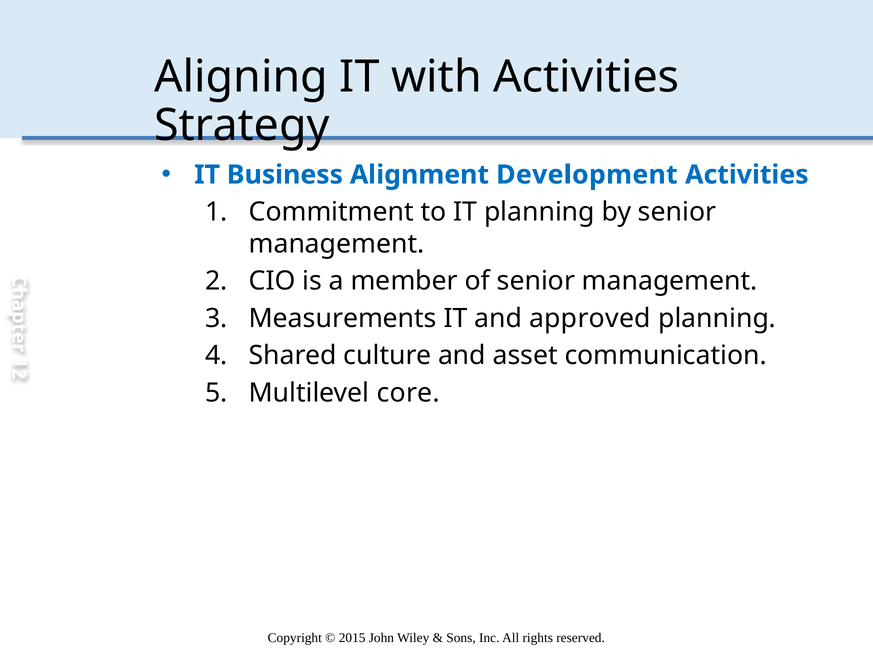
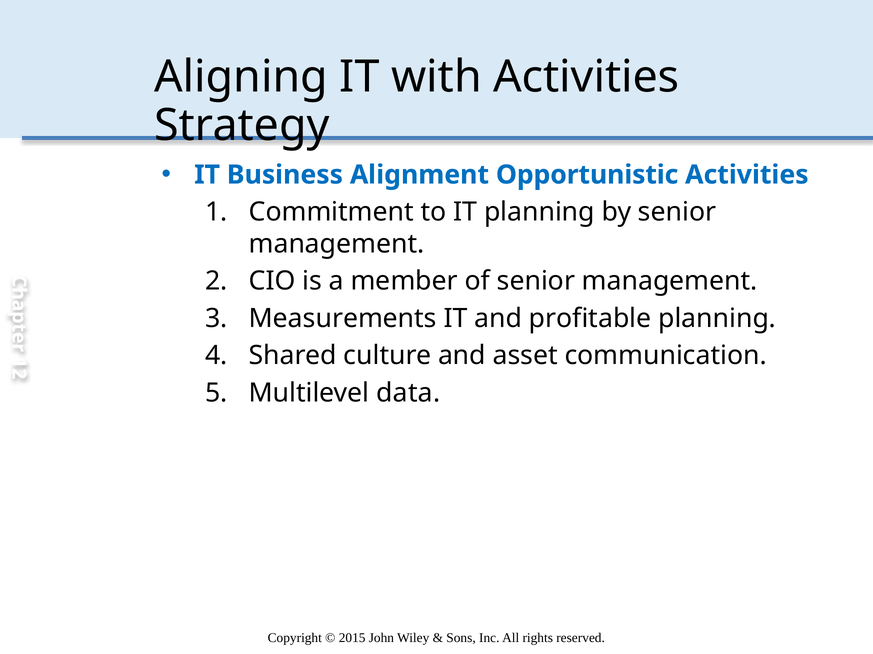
Development: Development -> Opportunistic (587, 175)
approved: approved -> profitable (590, 319)
core: core -> data (408, 393)
